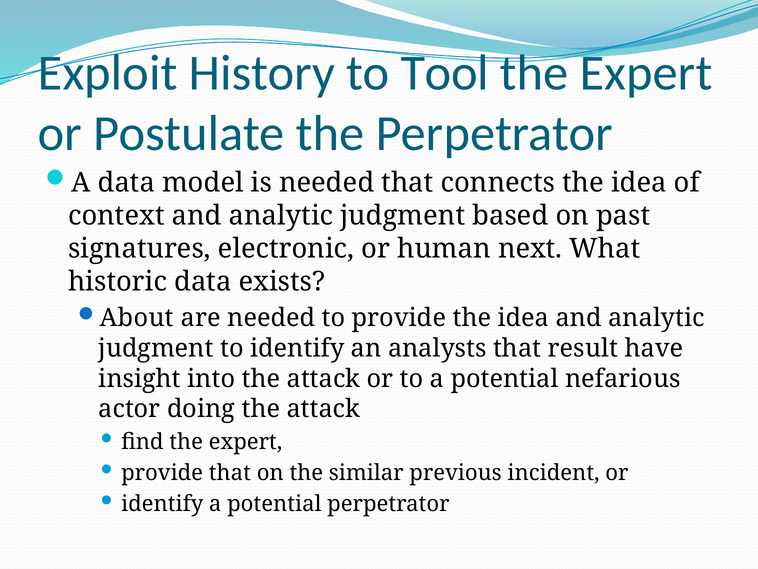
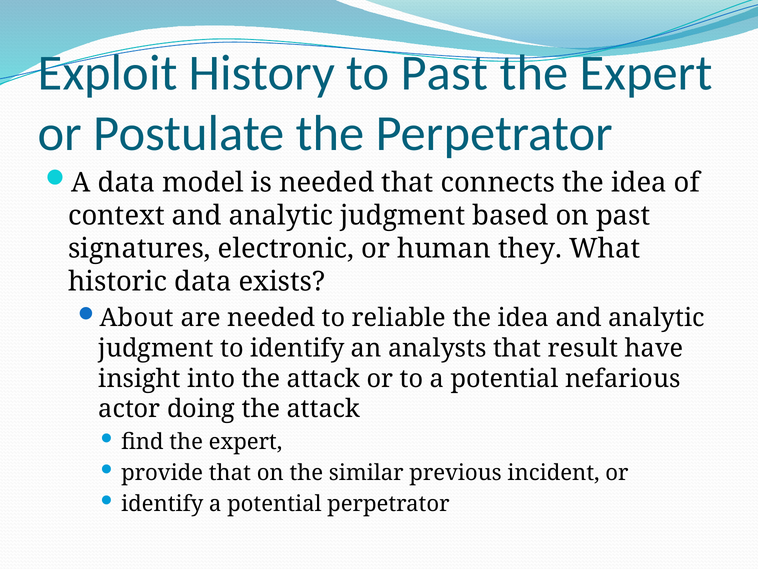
to Tool: Tool -> Past (444, 73)
next: next -> they (530, 248)
to provide: provide -> reliable (399, 318)
